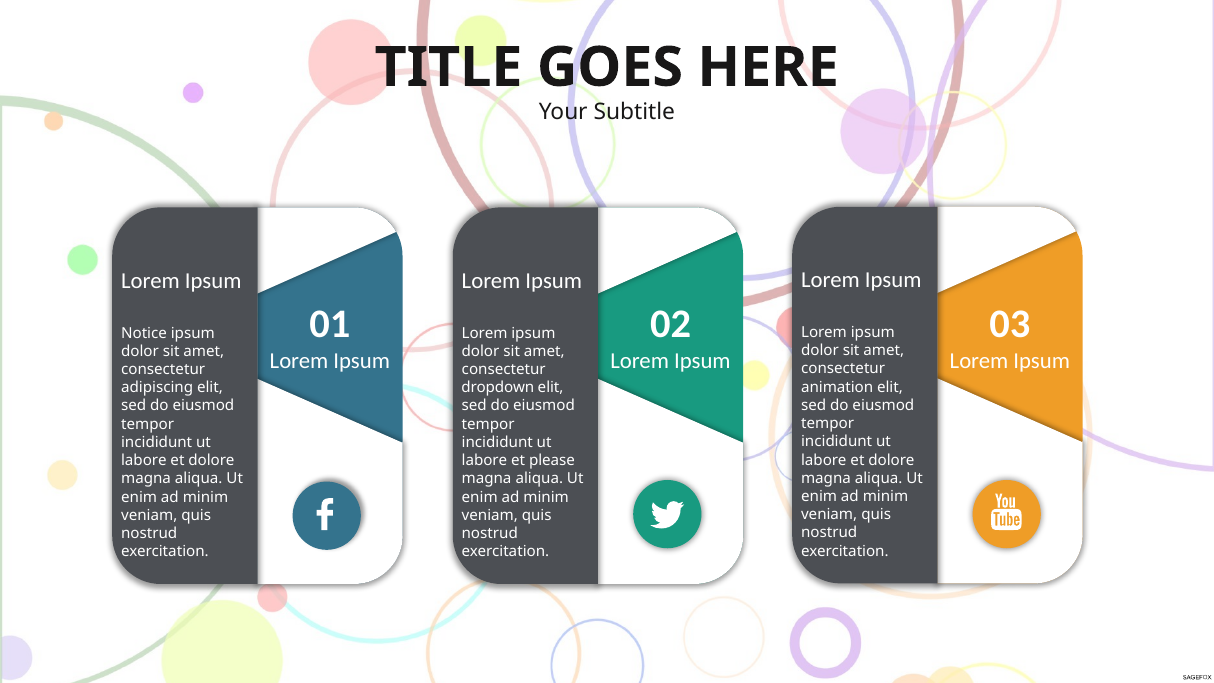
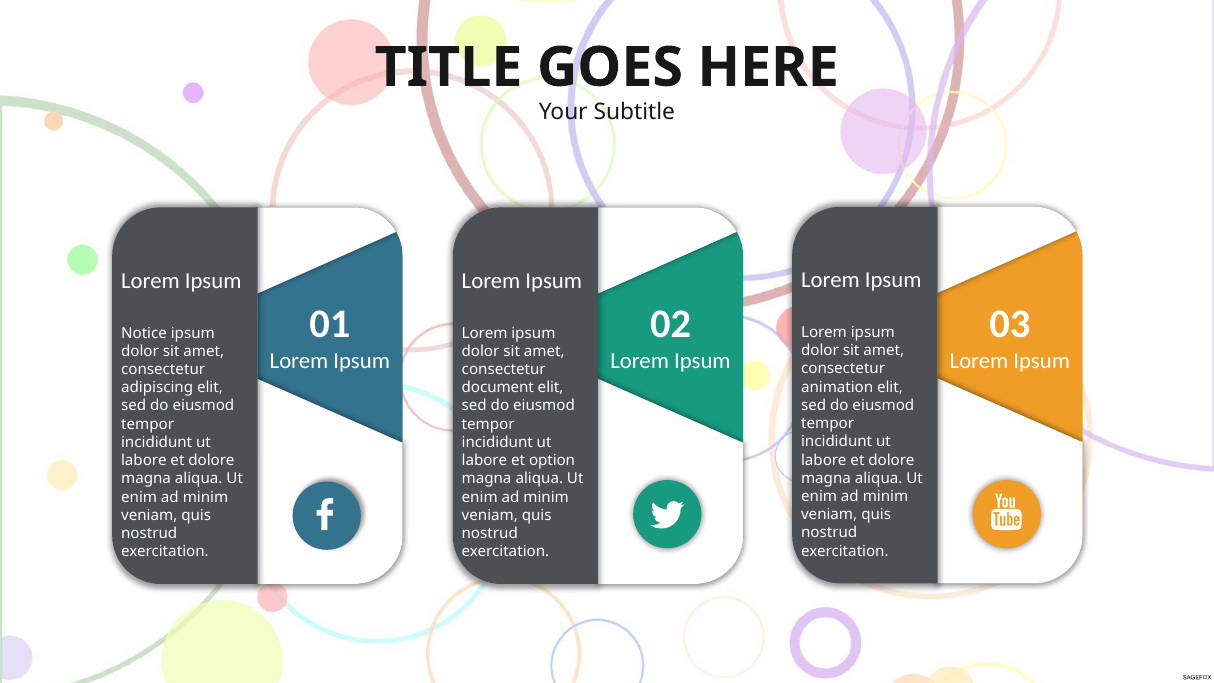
dropdown: dropdown -> document (498, 388)
please: please -> option (552, 461)
